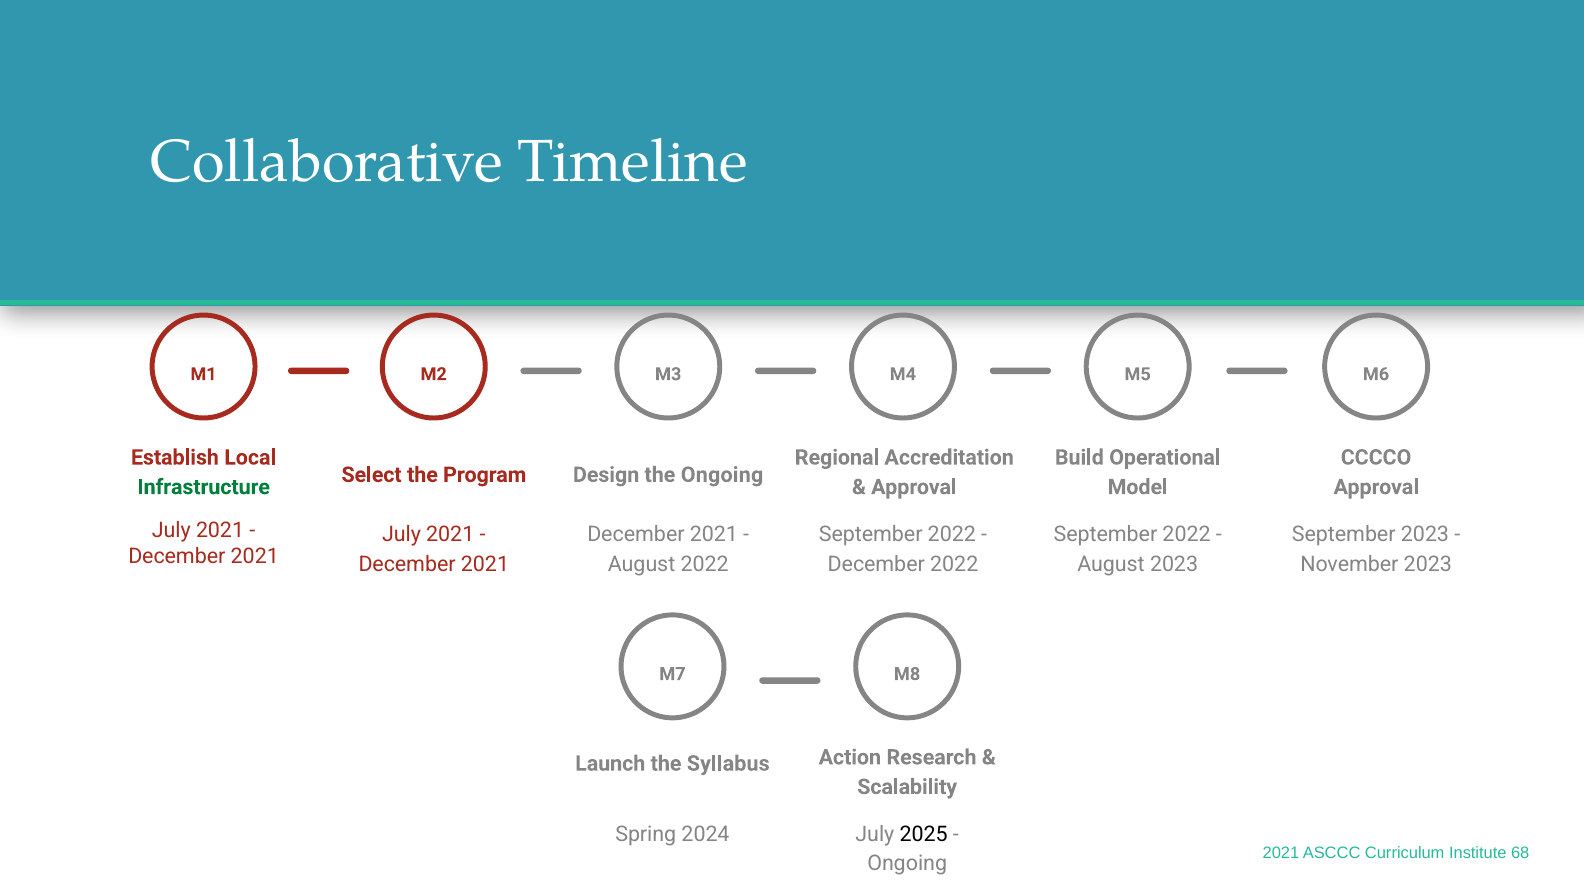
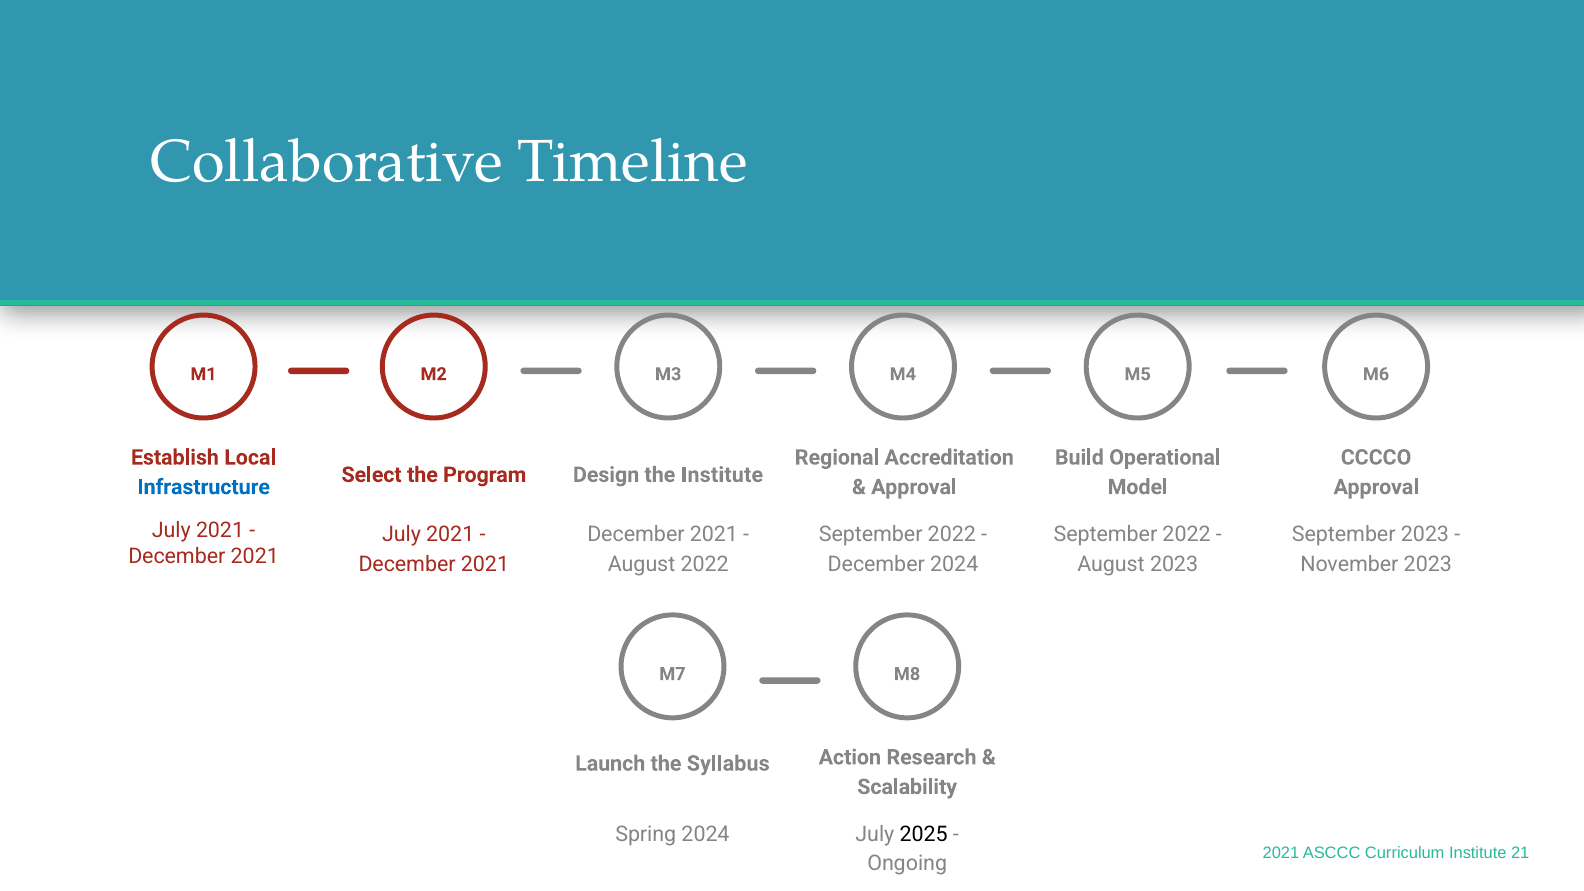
the Ongoing: Ongoing -> Institute (722, 475)
Infrastructure colour: green -> blue (204, 487)
December 2022: 2022 -> 2024 (954, 564)
68: 68 -> 21 (1520, 853)
